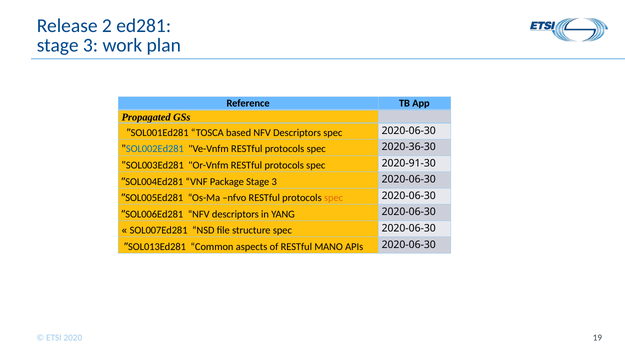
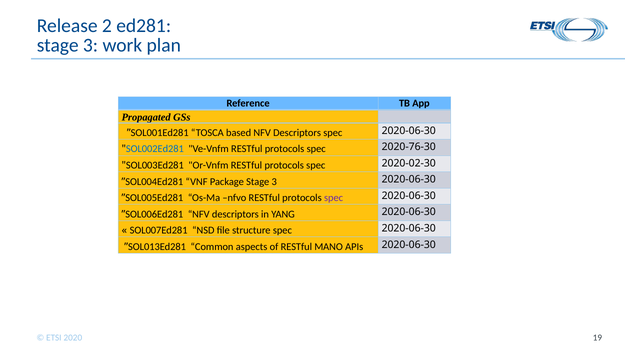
2020-36-30: 2020-36-30 -> 2020-76-30 (409, 147)
2020-91-30: 2020-91-30 -> 2020-02-30 (409, 163)
spec colour: orange -> purple (334, 198)
